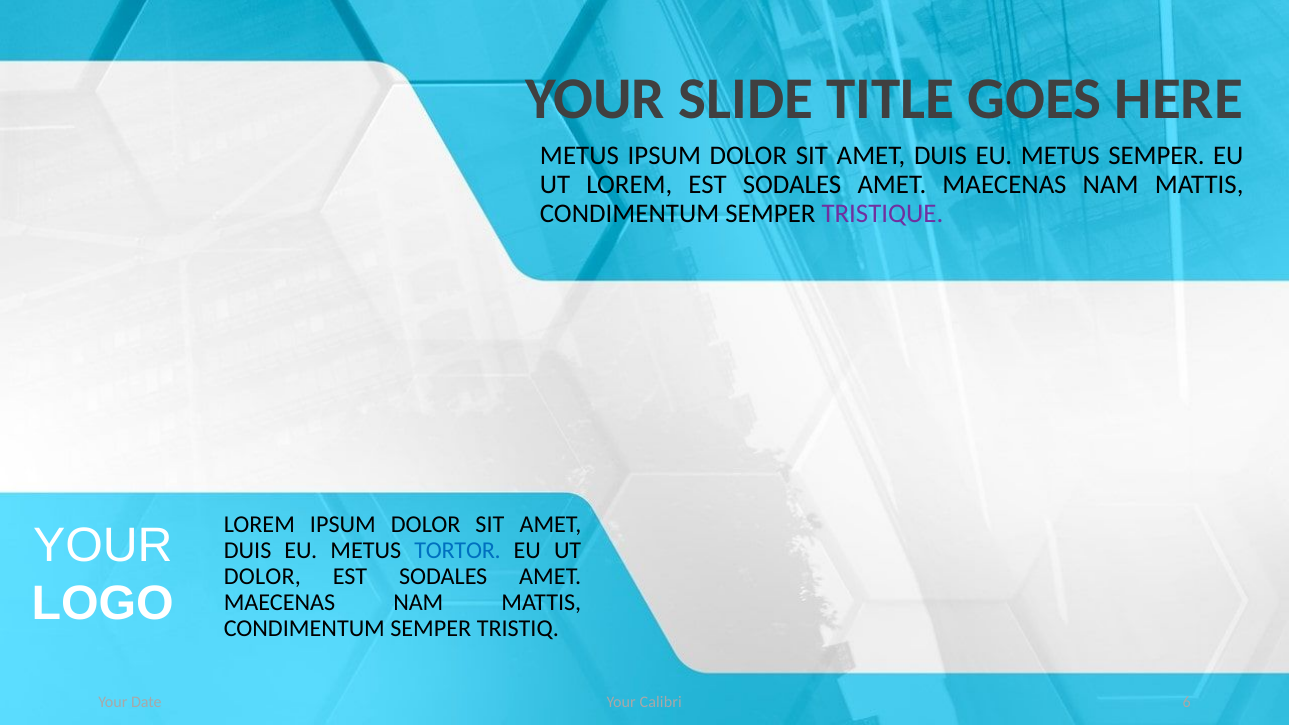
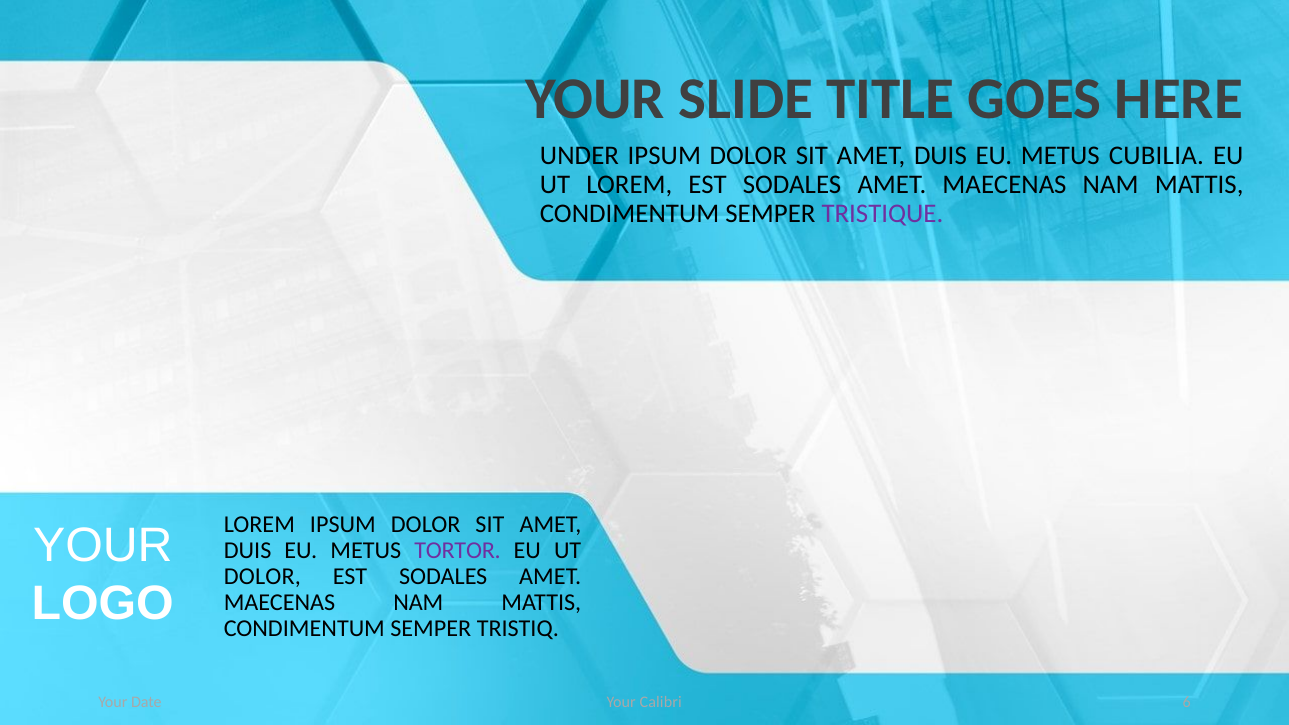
METUS: METUS -> UNDER (579, 155)
METUS SEMPER: SEMPER -> CUBILIA (1156, 155)
TORTOR colour: blue -> purple (458, 551)
